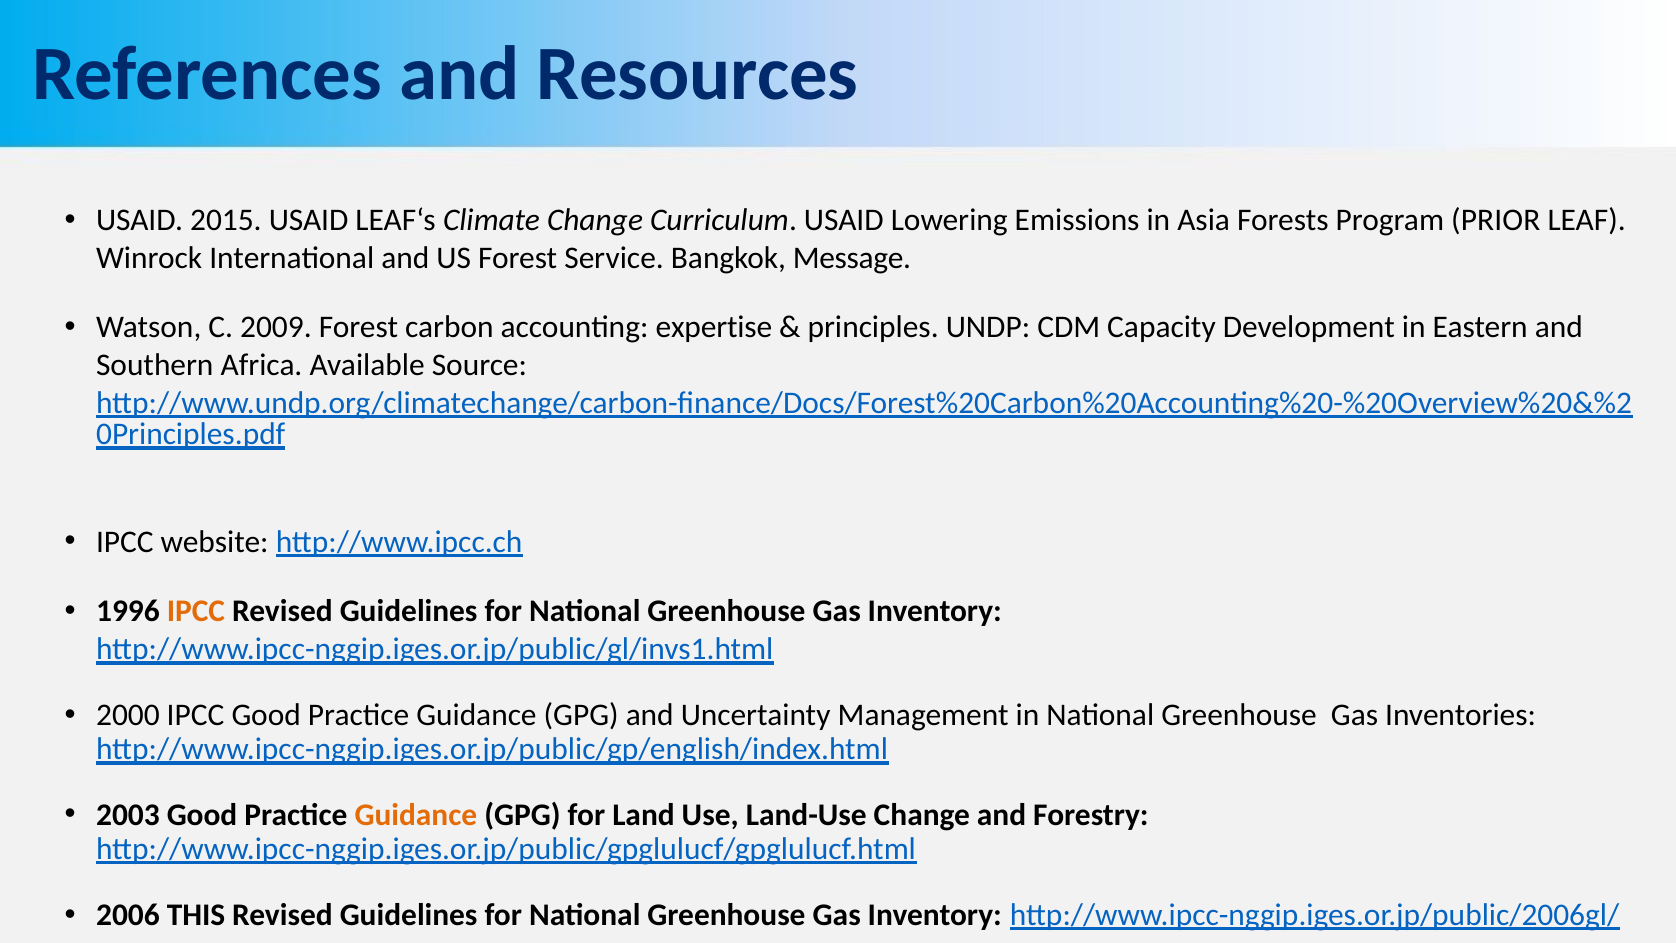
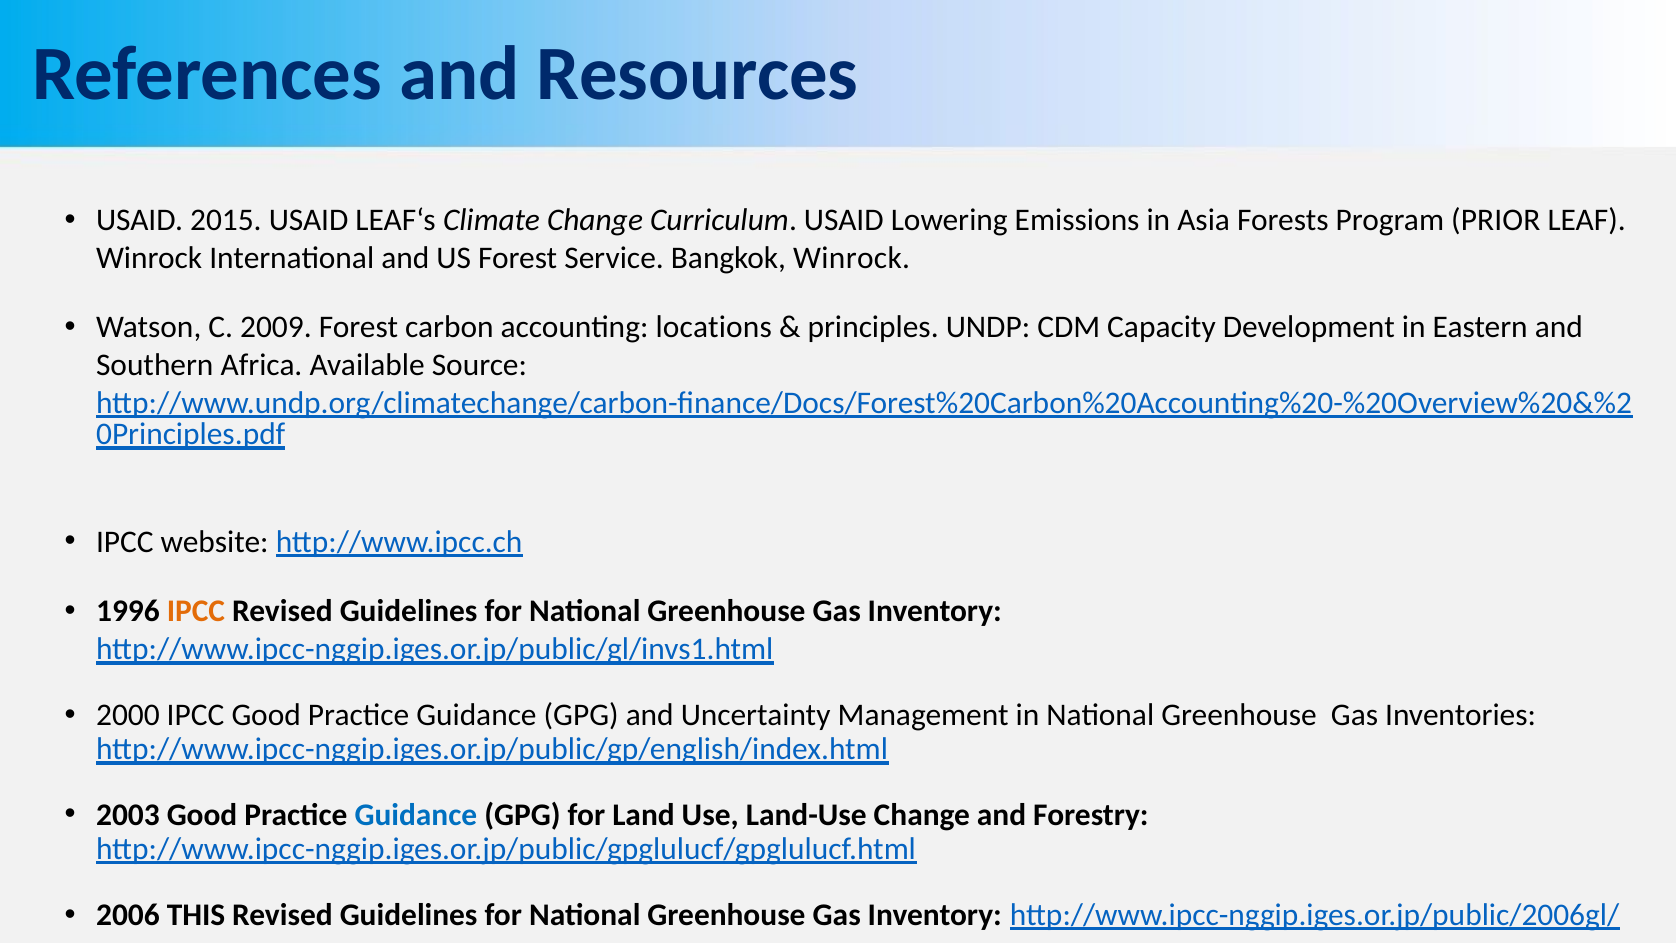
Bangkok Message: Message -> Winrock (852, 258)
expertise: expertise -> locations (714, 327)
Guidance colour: orange -> blue (416, 815)
